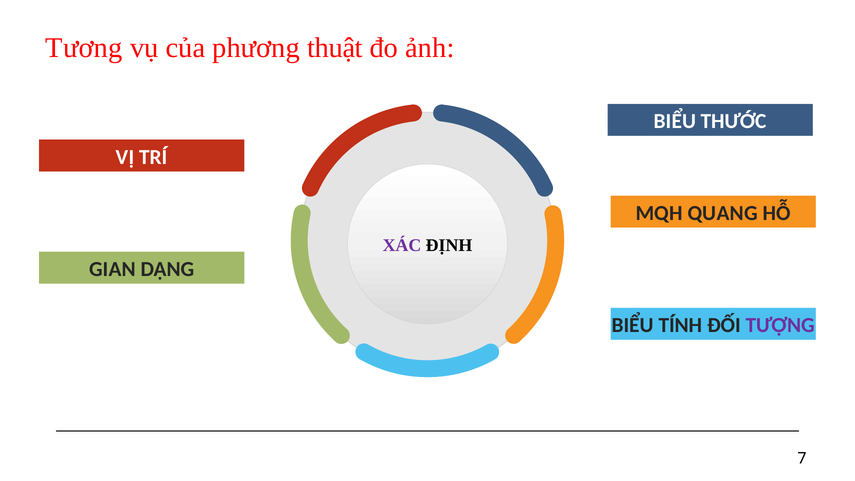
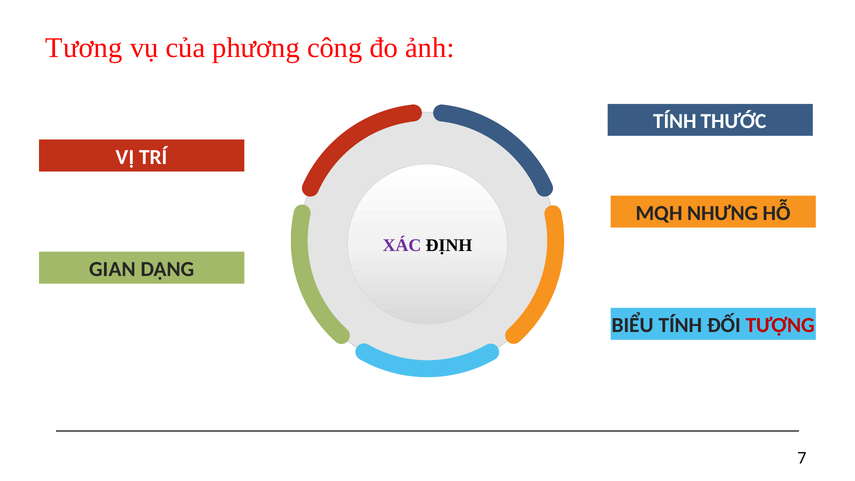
thuật: thuật -> công (335, 48)
BIỂU: BIỂU -> TÍNH (675, 121)
QUANG: QUANG -> NHƯNG (723, 213)
TƯỢNG colour: purple -> red (780, 325)
